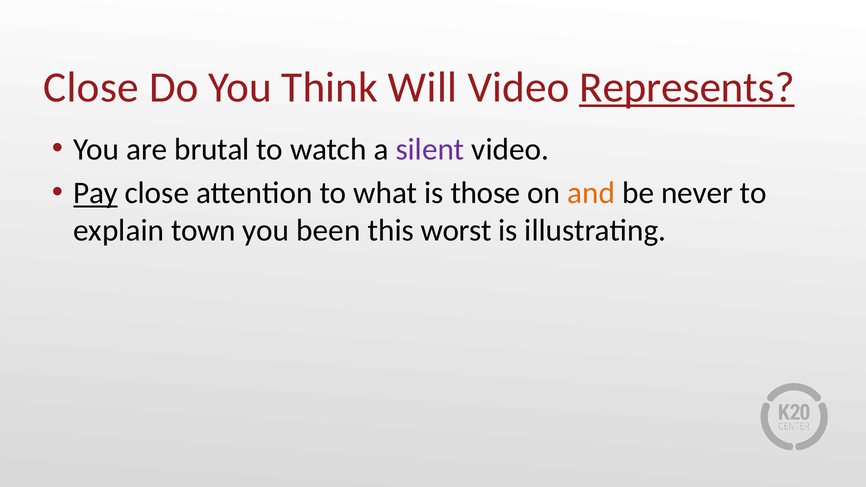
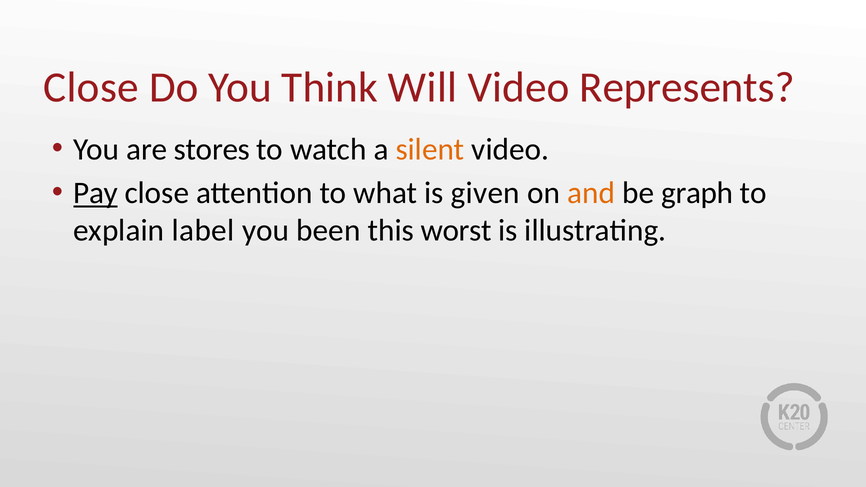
Represents underline: present -> none (687, 87)
brutal: brutal -> stores (212, 149)
silent colour: purple -> orange (430, 149)
those: those -> given (485, 193)
never: never -> graph (697, 193)
town: town -> label (203, 231)
